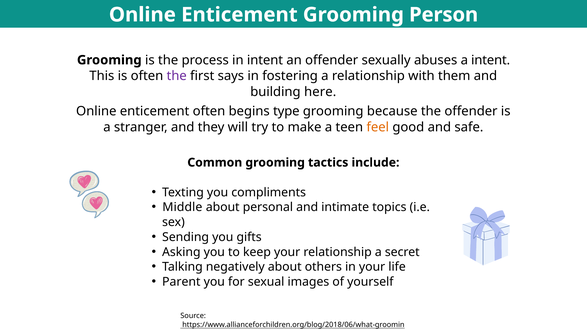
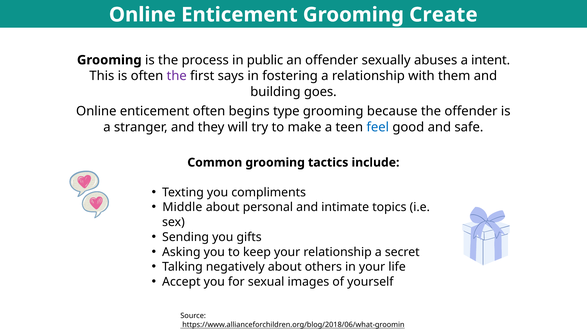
Person: Person -> Create (443, 15)
in intent: intent -> public (265, 60)
here: here -> goes (320, 92)
feel colour: orange -> blue (378, 127)
Parent: Parent -> Accept (181, 282)
